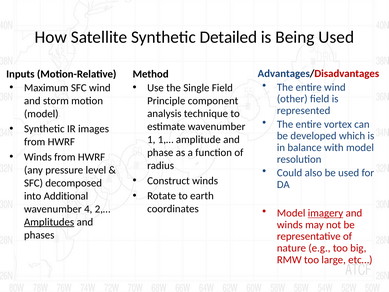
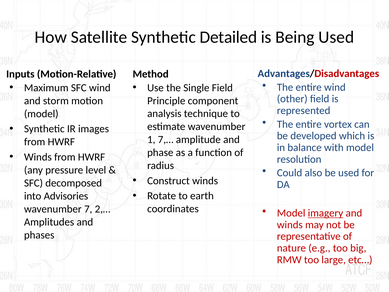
1,…: 1,… -> 7,… (166, 140)
Additional: Additional -> Advisories (66, 196)
4: 4 -> 7 (88, 209)
Amplitudes underline: present -> none (49, 222)
